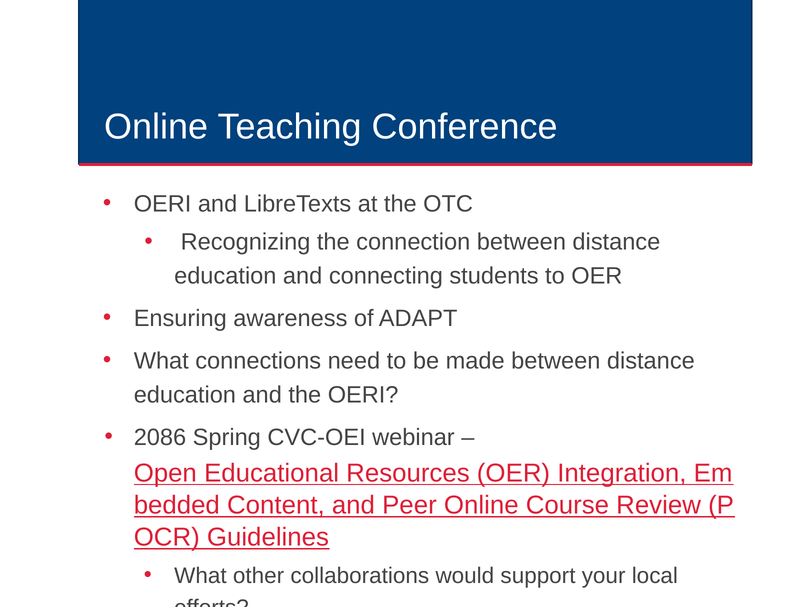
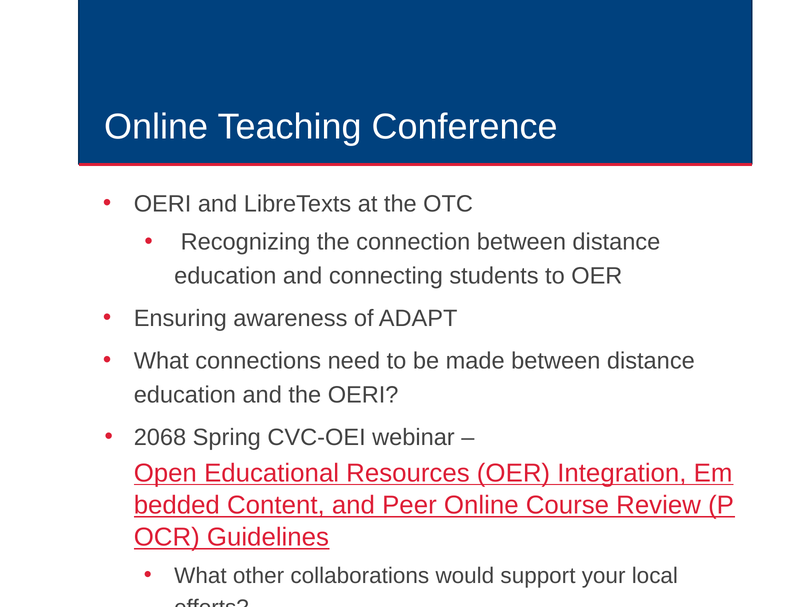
2086: 2086 -> 2068 (160, 437)
